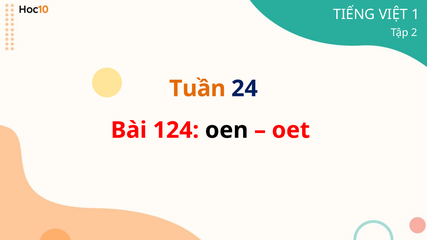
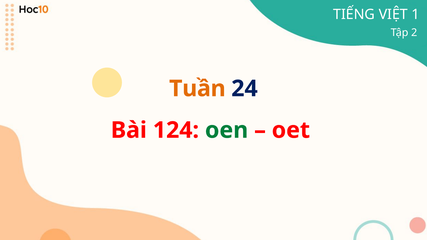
oen colour: black -> green (227, 130)
